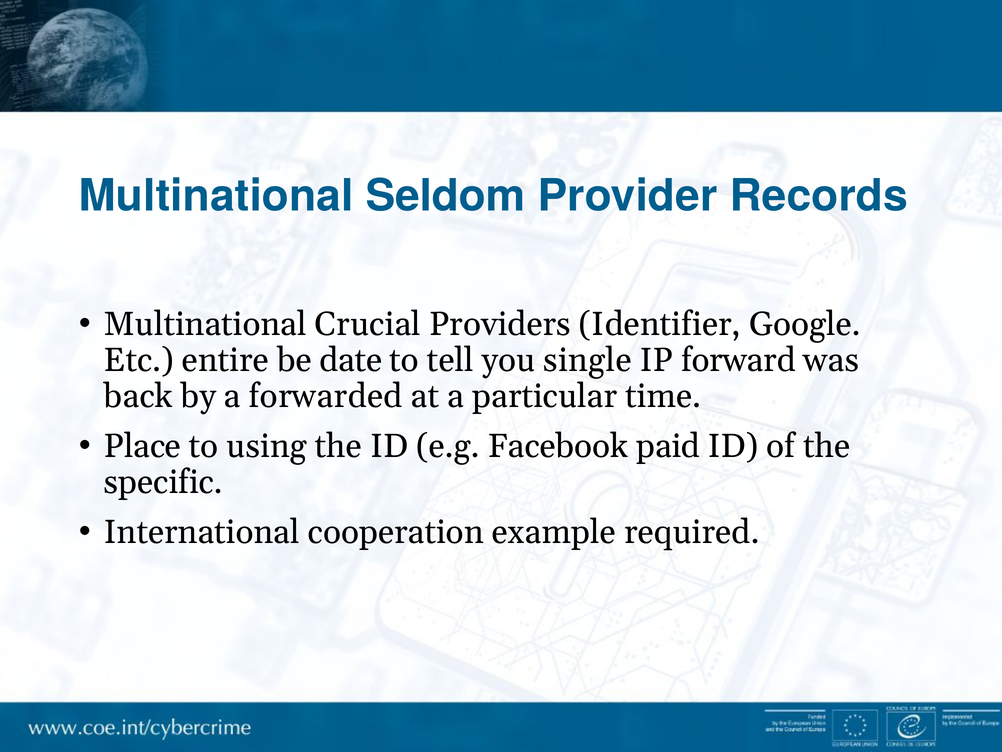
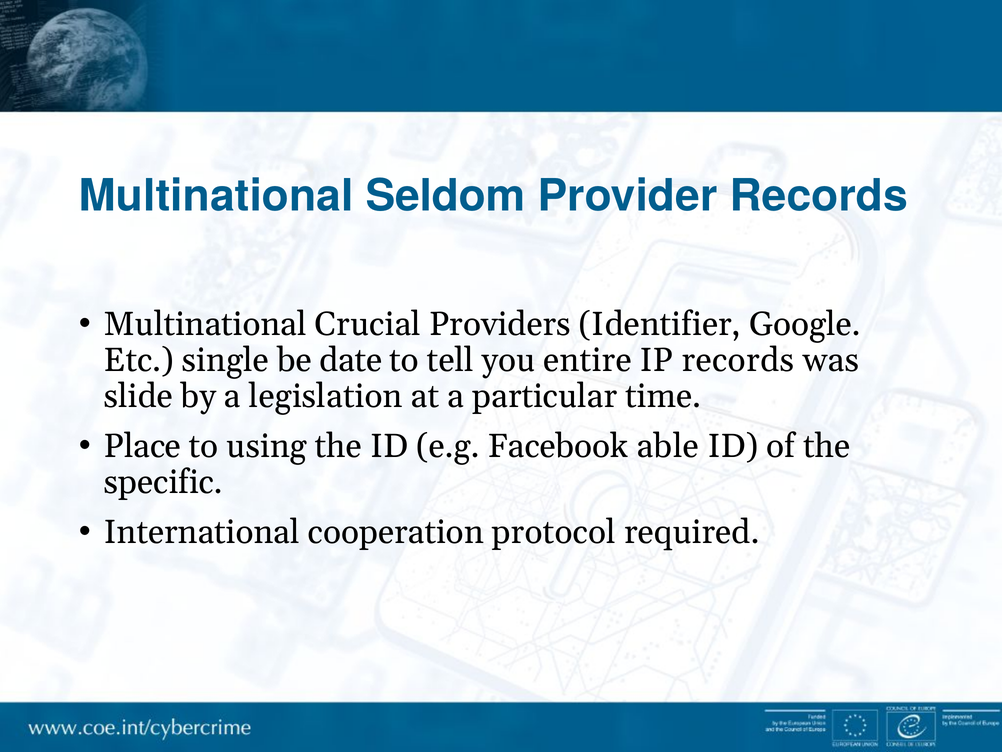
entire: entire -> single (225, 360)
single: single -> entire (588, 360)
IP forward: forward -> records (738, 360)
back: back -> slide (138, 396)
forwarded: forwarded -> legislation (326, 396)
paid: paid -> able (668, 446)
example: example -> protocol (554, 532)
